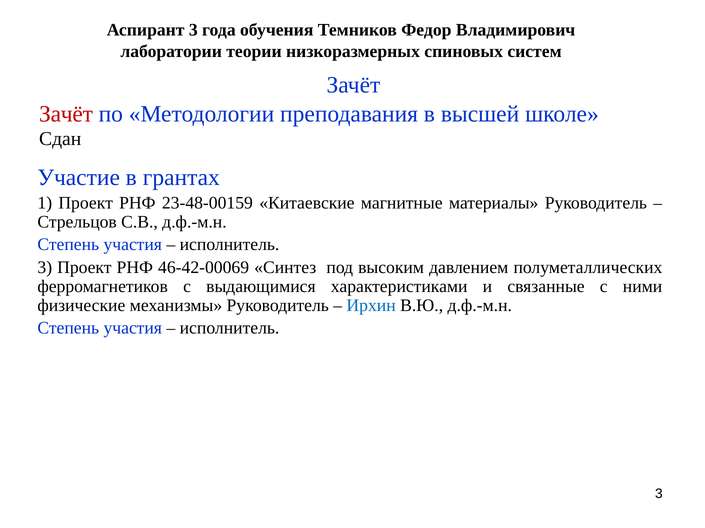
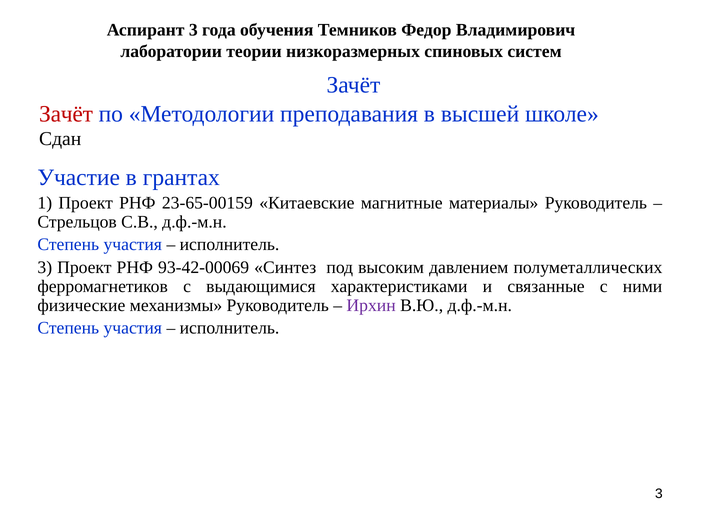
23-48-00159: 23-48-00159 -> 23-65-00159 (207, 203)
46-42-00069: 46-42-00069 -> 93-42-00069 (204, 268)
Ирхин colour: blue -> purple (371, 306)
